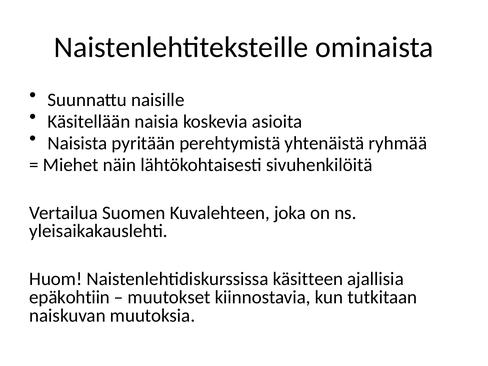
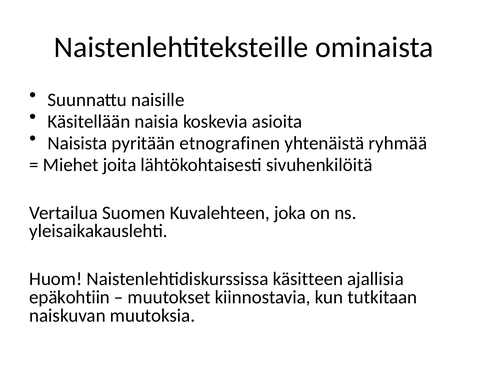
perehtymistä: perehtymistä -> etnografinen (230, 143)
näin: näin -> joita (120, 165)
